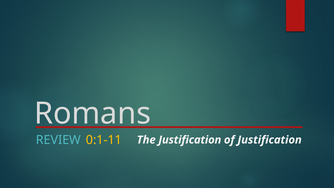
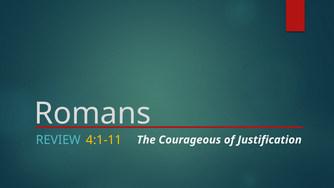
0:1-11: 0:1-11 -> 4:1-11 (104, 140)
The Justification: Justification -> Courageous (190, 140)
